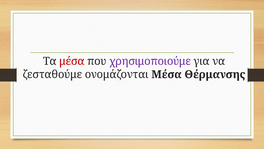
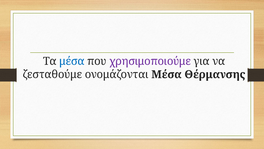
μέσα colour: red -> blue (72, 61)
